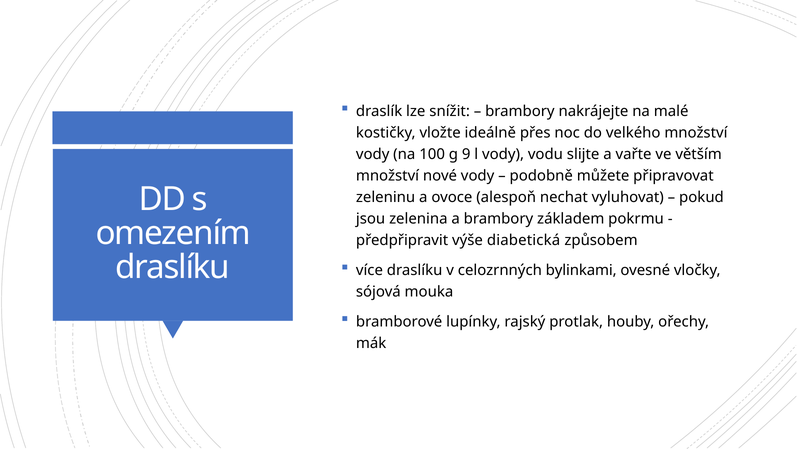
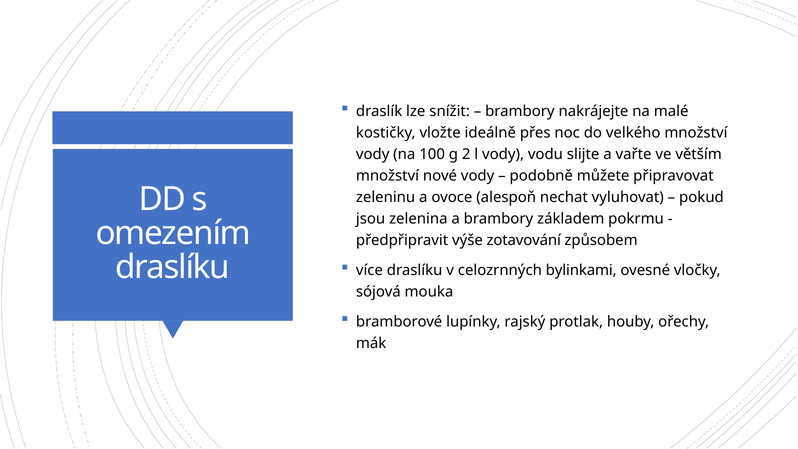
9: 9 -> 2 (466, 154)
diabetická: diabetická -> zotavování (524, 240)
